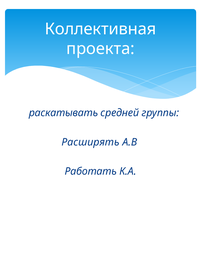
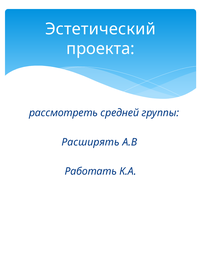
Коллективная: Коллективная -> Эстетический (100, 29)
раскатывать: раскатывать -> рассмотреть (63, 113)
